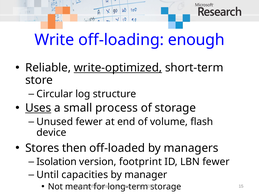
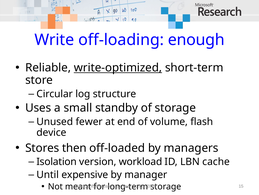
Uses underline: present -> none (38, 108)
process: process -> standby (117, 108)
footprint: footprint -> workload (141, 161)
LBN fewer: fewer -> cache (216, 161)
capacities: capacities -> expensive (85, 174)
